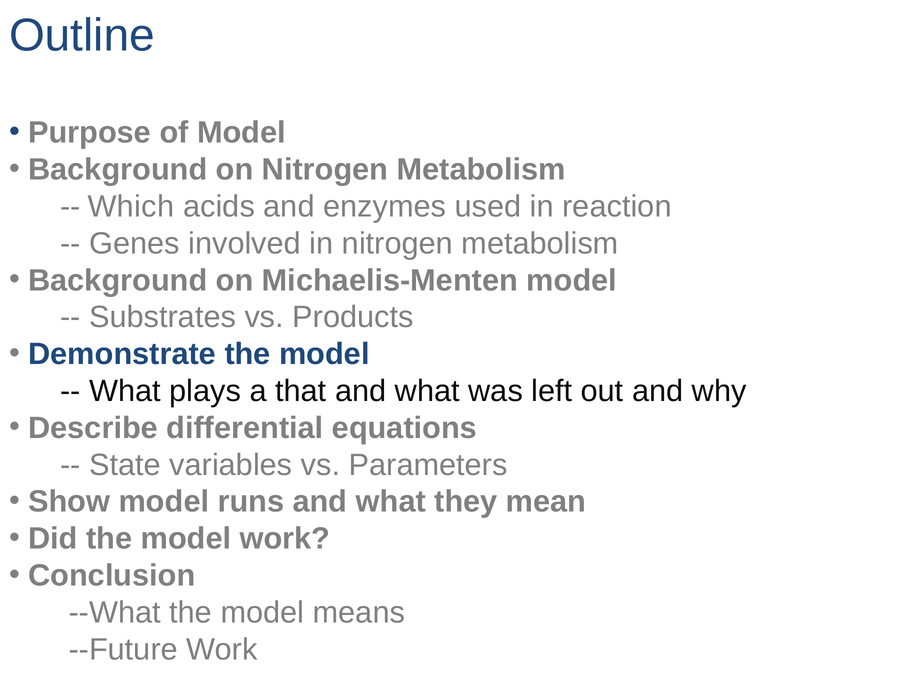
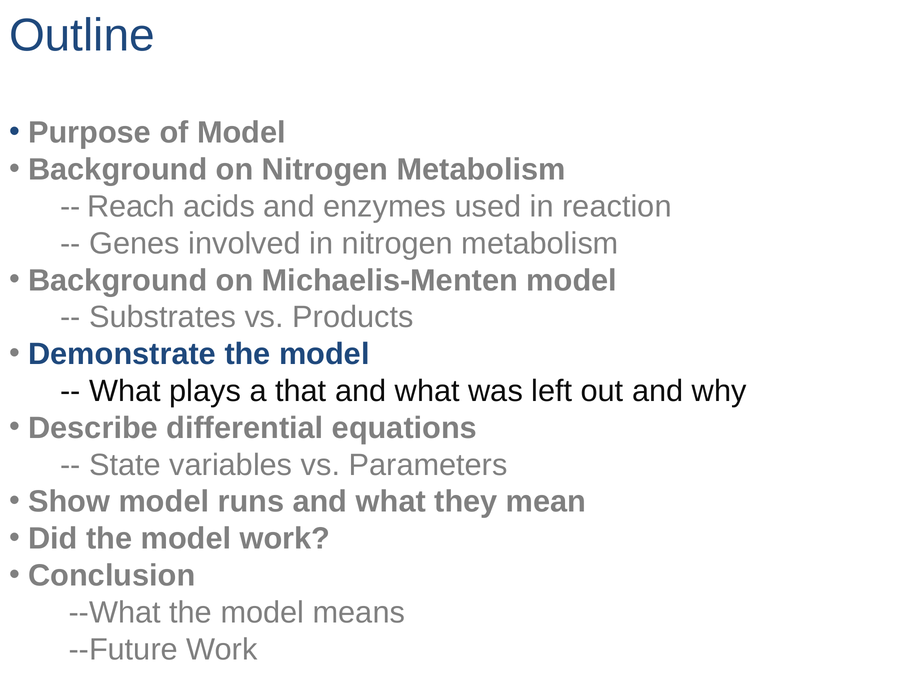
Which: Which -> Reach (131, 206)
